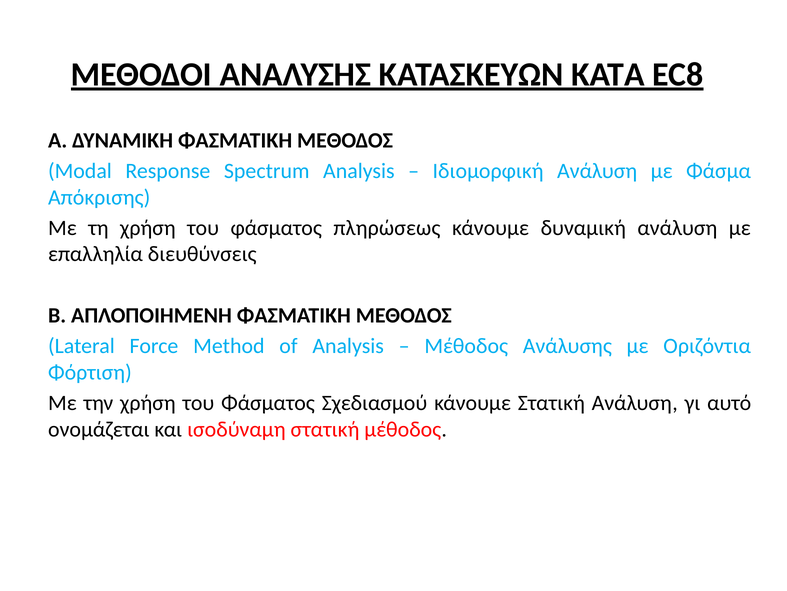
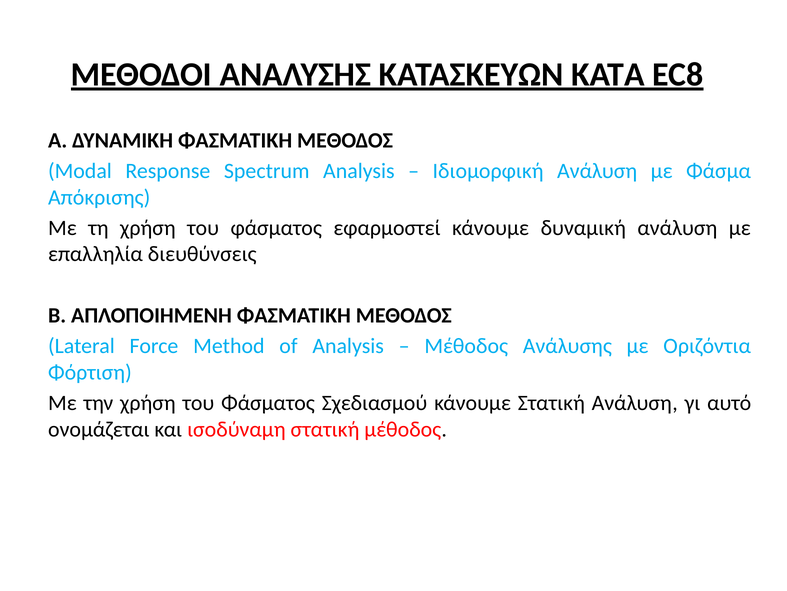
πληρώσεως: πληρώσεως -> εφαρμοστεί (387, 228)
